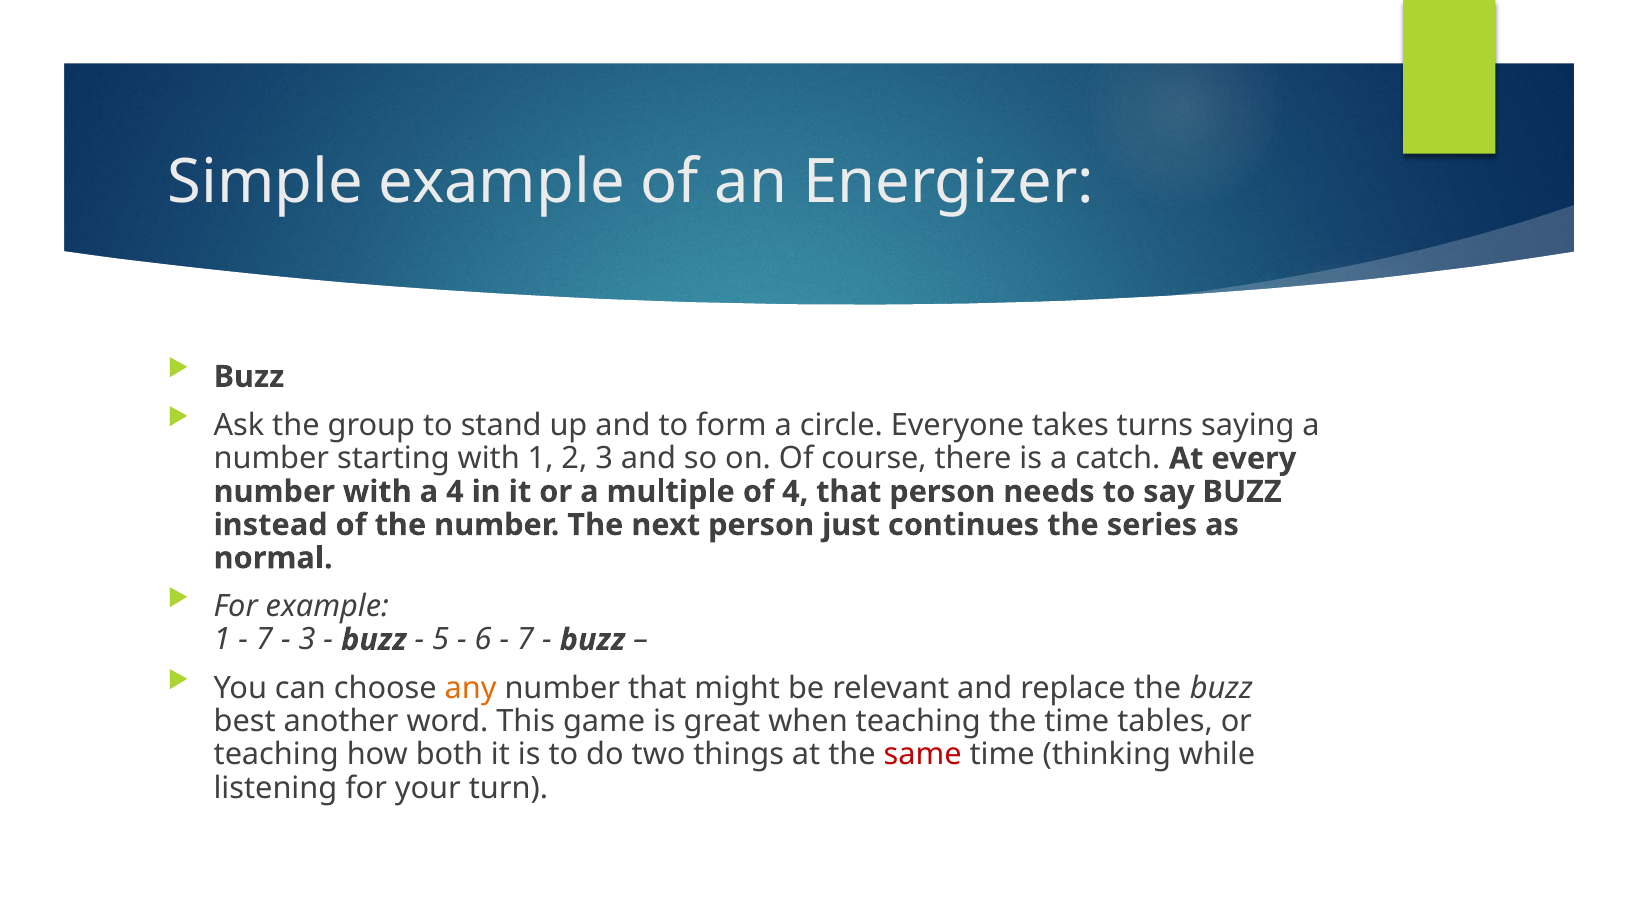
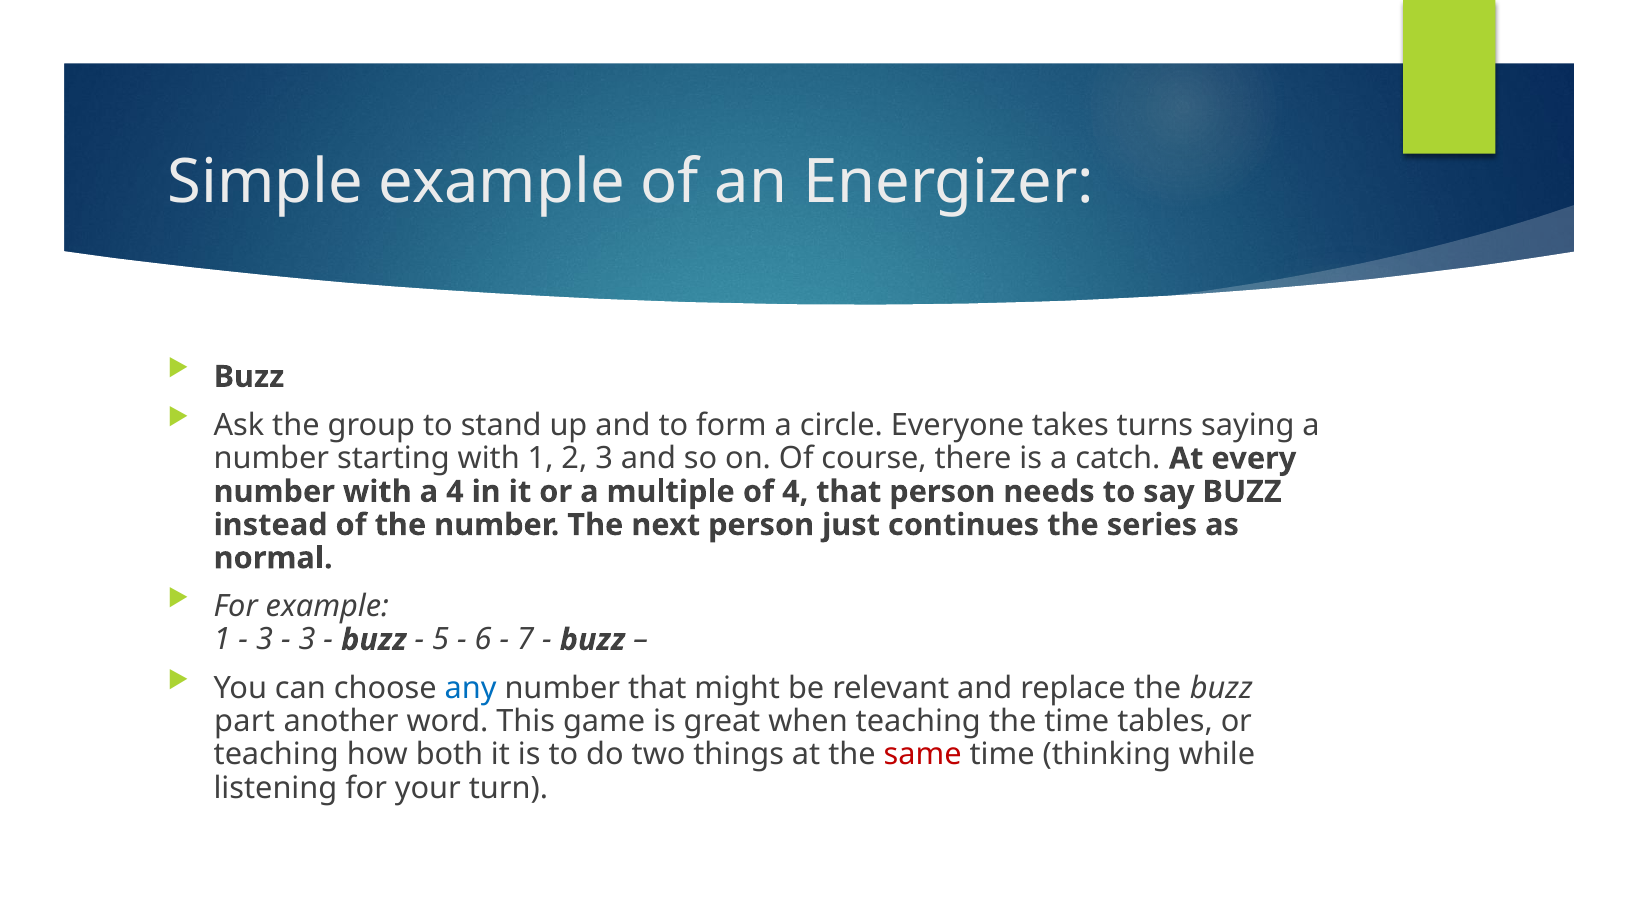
7: 7 -> 3 (265, 640)
any colour: orange -> blue (471, 688)
best: best -> part (245, 722)
